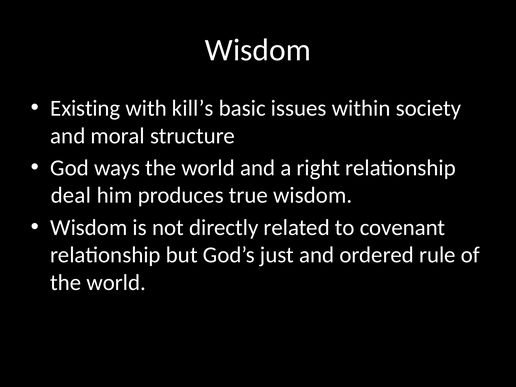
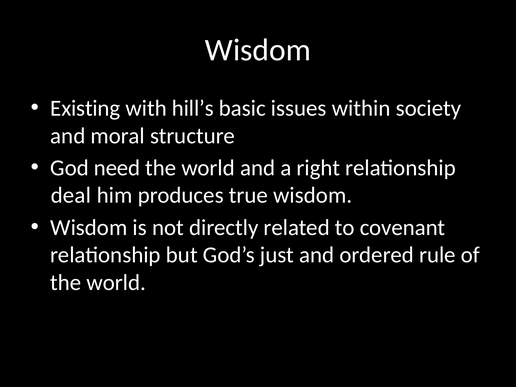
kill’s: kill’s -> hill’s (193, 108)
ways: ways -> need (117, 168)
